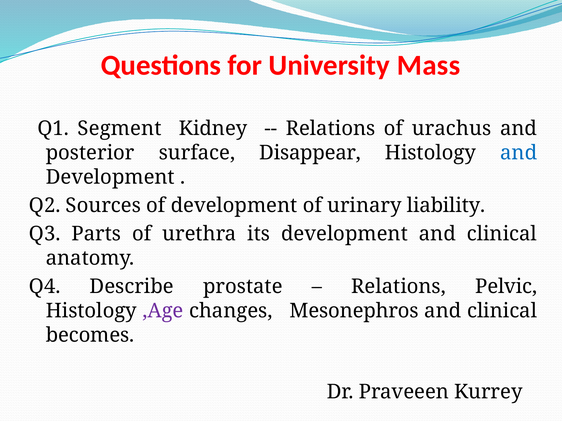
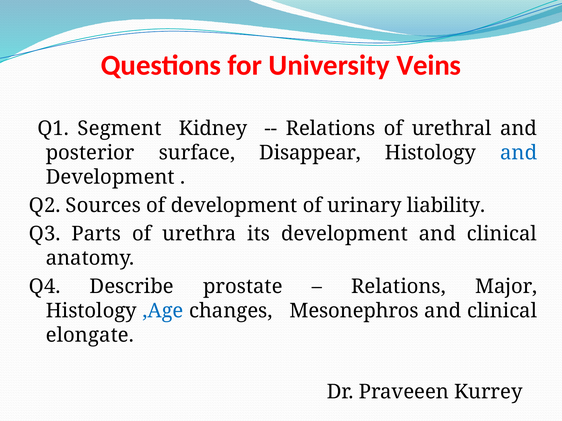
Mass: Mass -> Veins (429, 65)
urachus: urachus -> urethral (452, 129)
Pelvic: Pelvic -> Major (506, 287)
,Age colour: purple -> blue (163, 311)
becomes: becomes -> elongate (90, 336)
